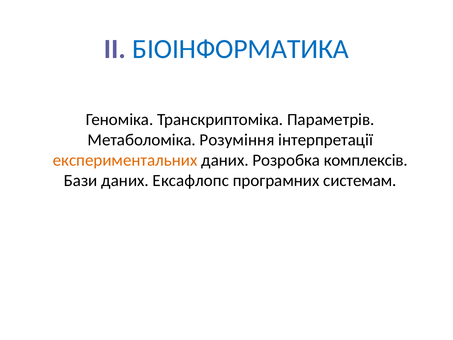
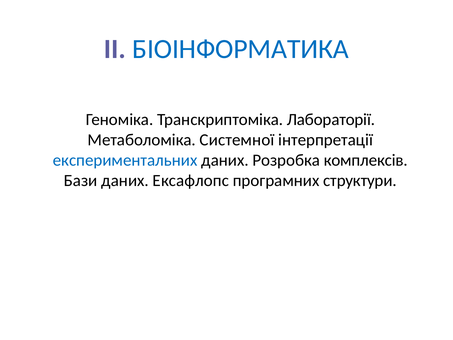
Параметрів: Параметрів -> Лабораторії (331, 119)
Розуміння: Розуміння -> Системної (237, 140)
експериментальних colour: orange -> blue (125, 160)
системам: системам -> структури (360, 181)
